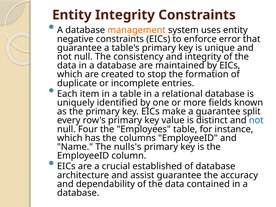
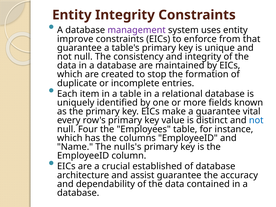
management colour: orange -> purple (137, 30)
negative: negative -> improve (75, 39)
error: error -> from (230, 39)
split: split -> vital (252, 112)
